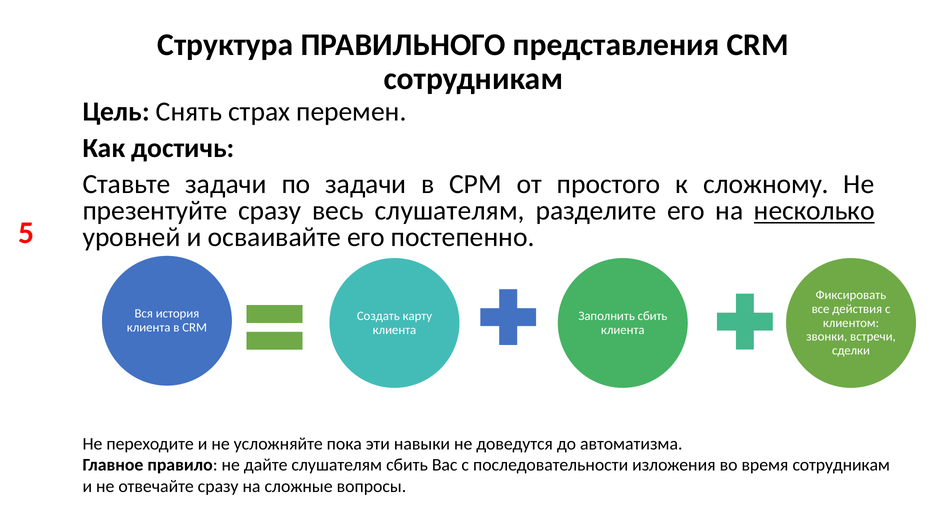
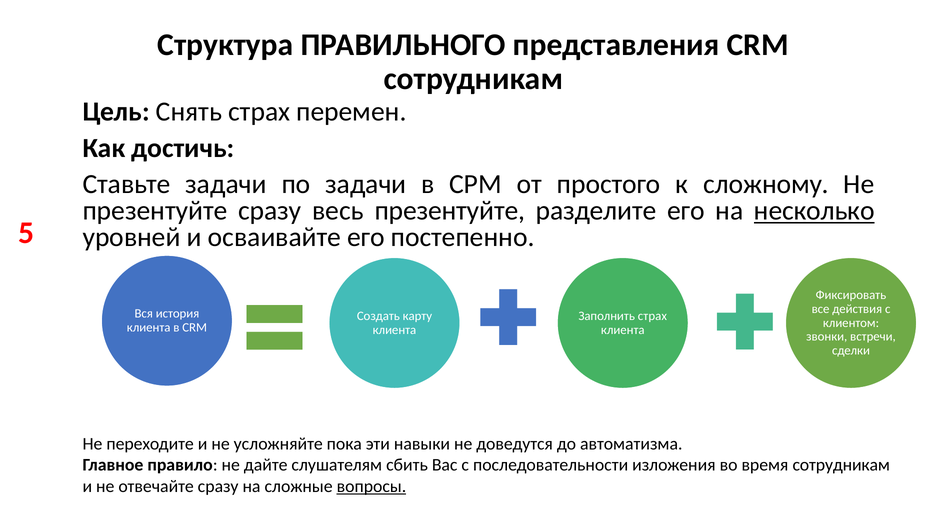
весь слушателям: слушателям -> презентуйте (450, 211)
Заполнить сбить: сбить -> страх (652, 316)
вопросы underline: none -> present (371, 487)
